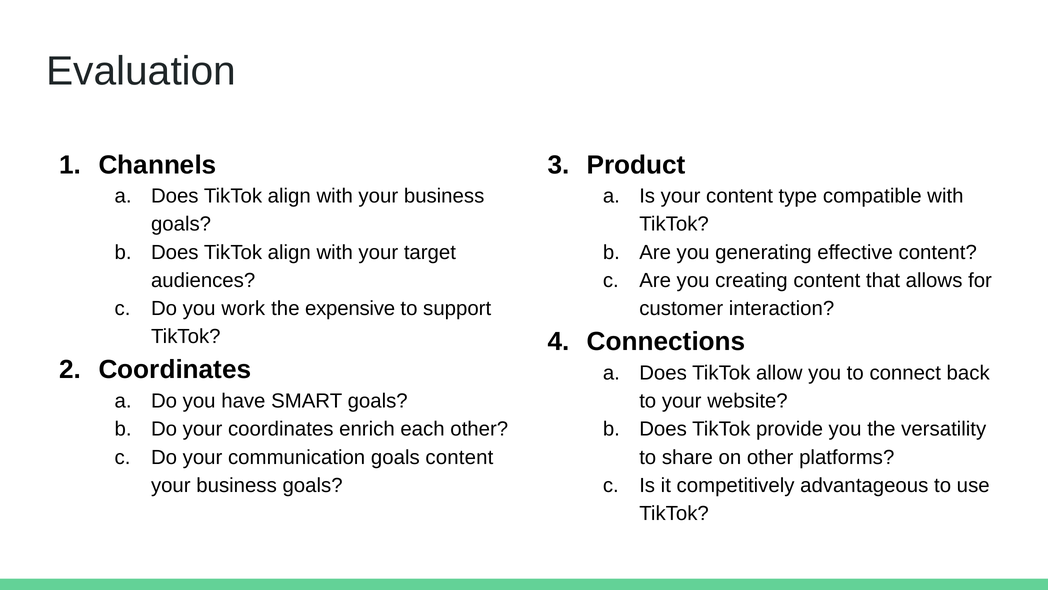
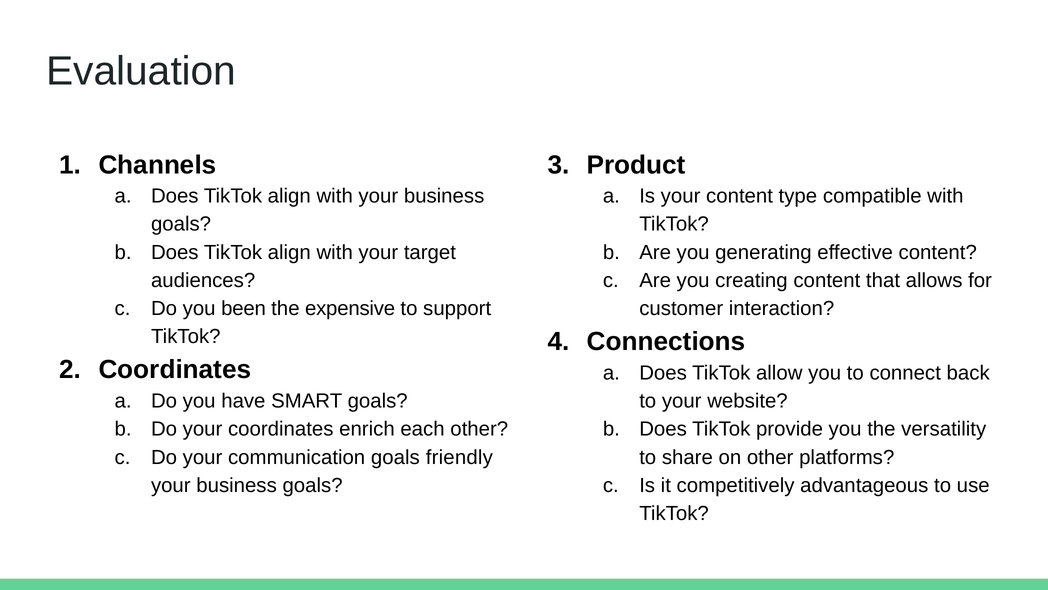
work: work -> been (243, 308)
goals content: content -> friendly (459, 457)
